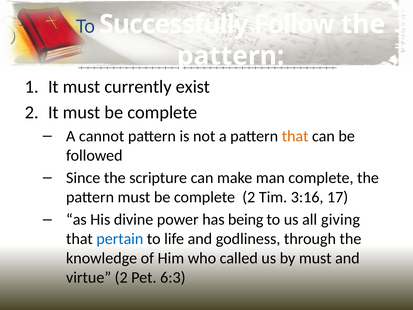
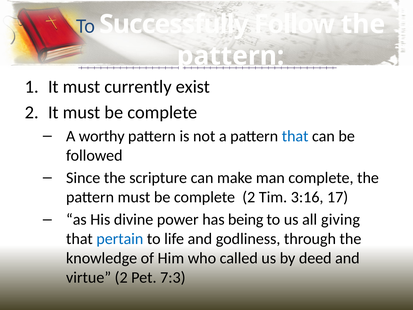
cannot: cannot -> worthy (102, 136)
that colour: orange -> blue (295, 136)
by must: must -> deed (315, 258)
6:3: 6:3 -> 7:3 (173, 277)
